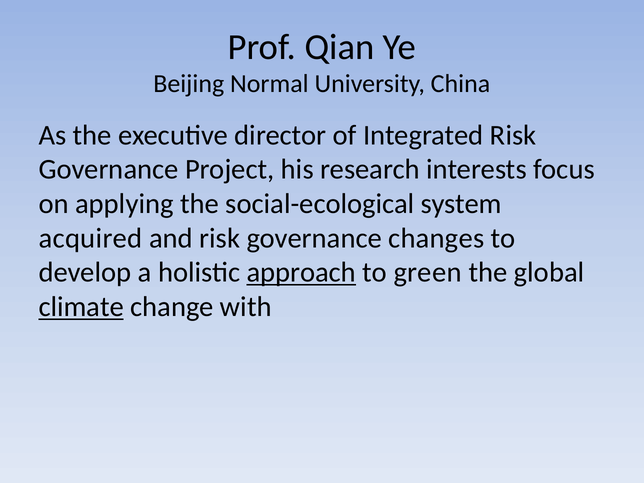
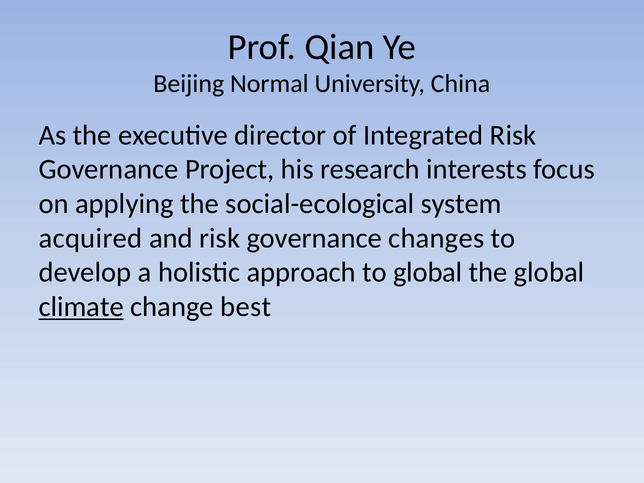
approach underline: present -> none (301, 273)
to green: green -> global (428, 273)
with: with -> best (246, 307)
